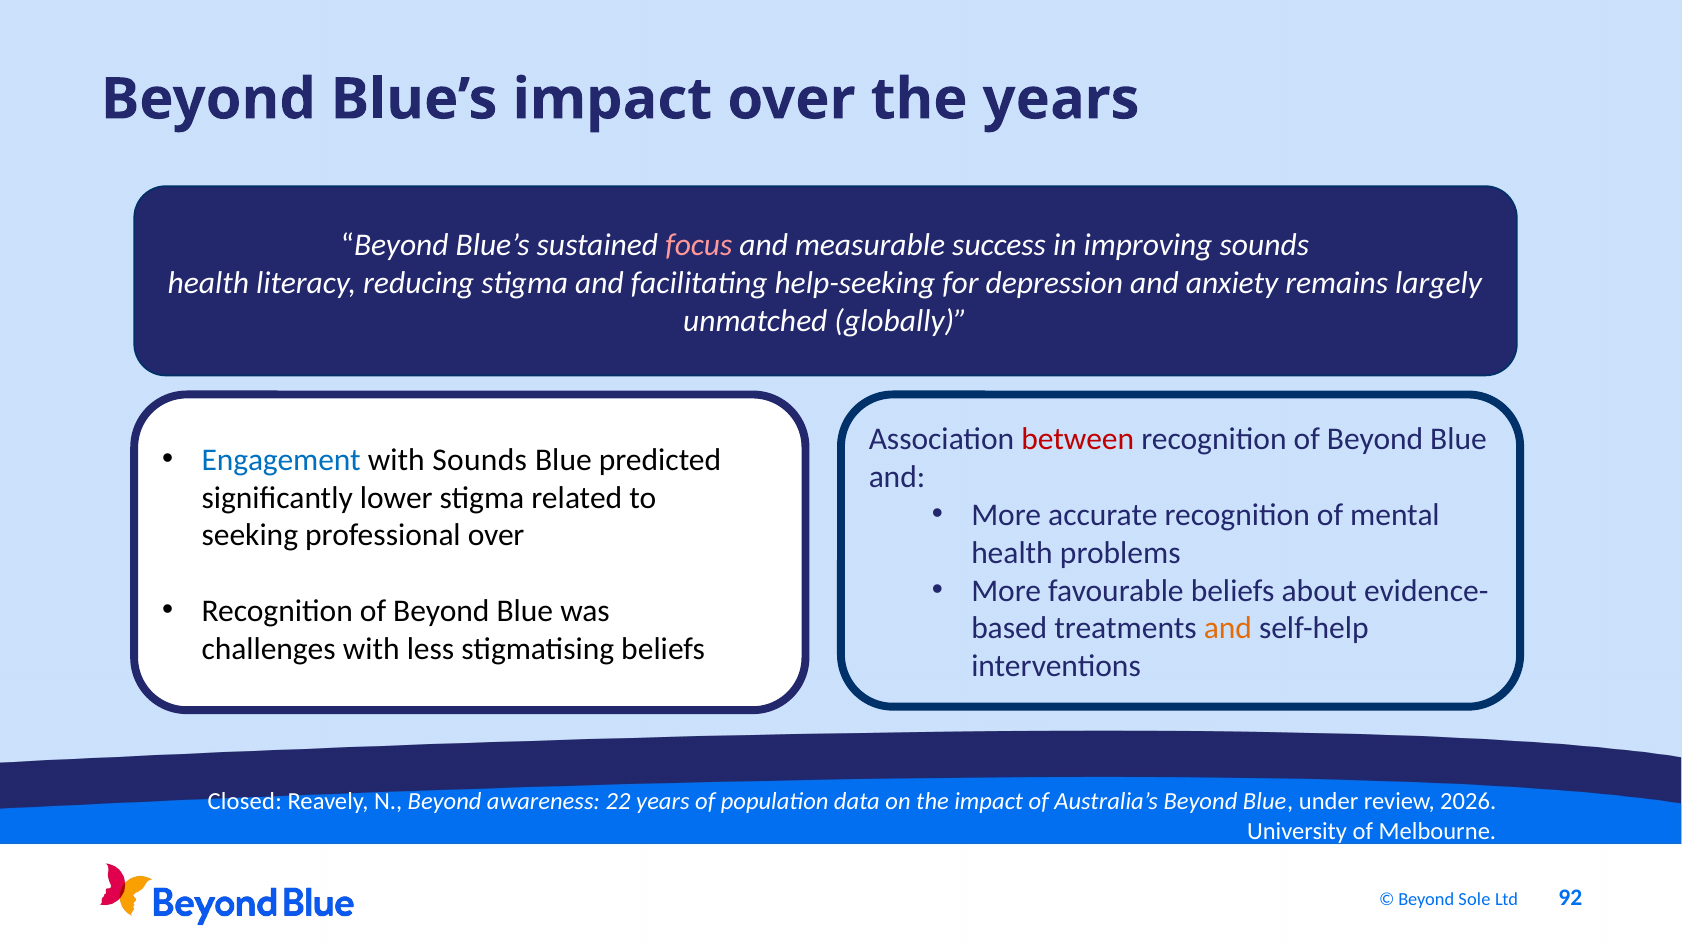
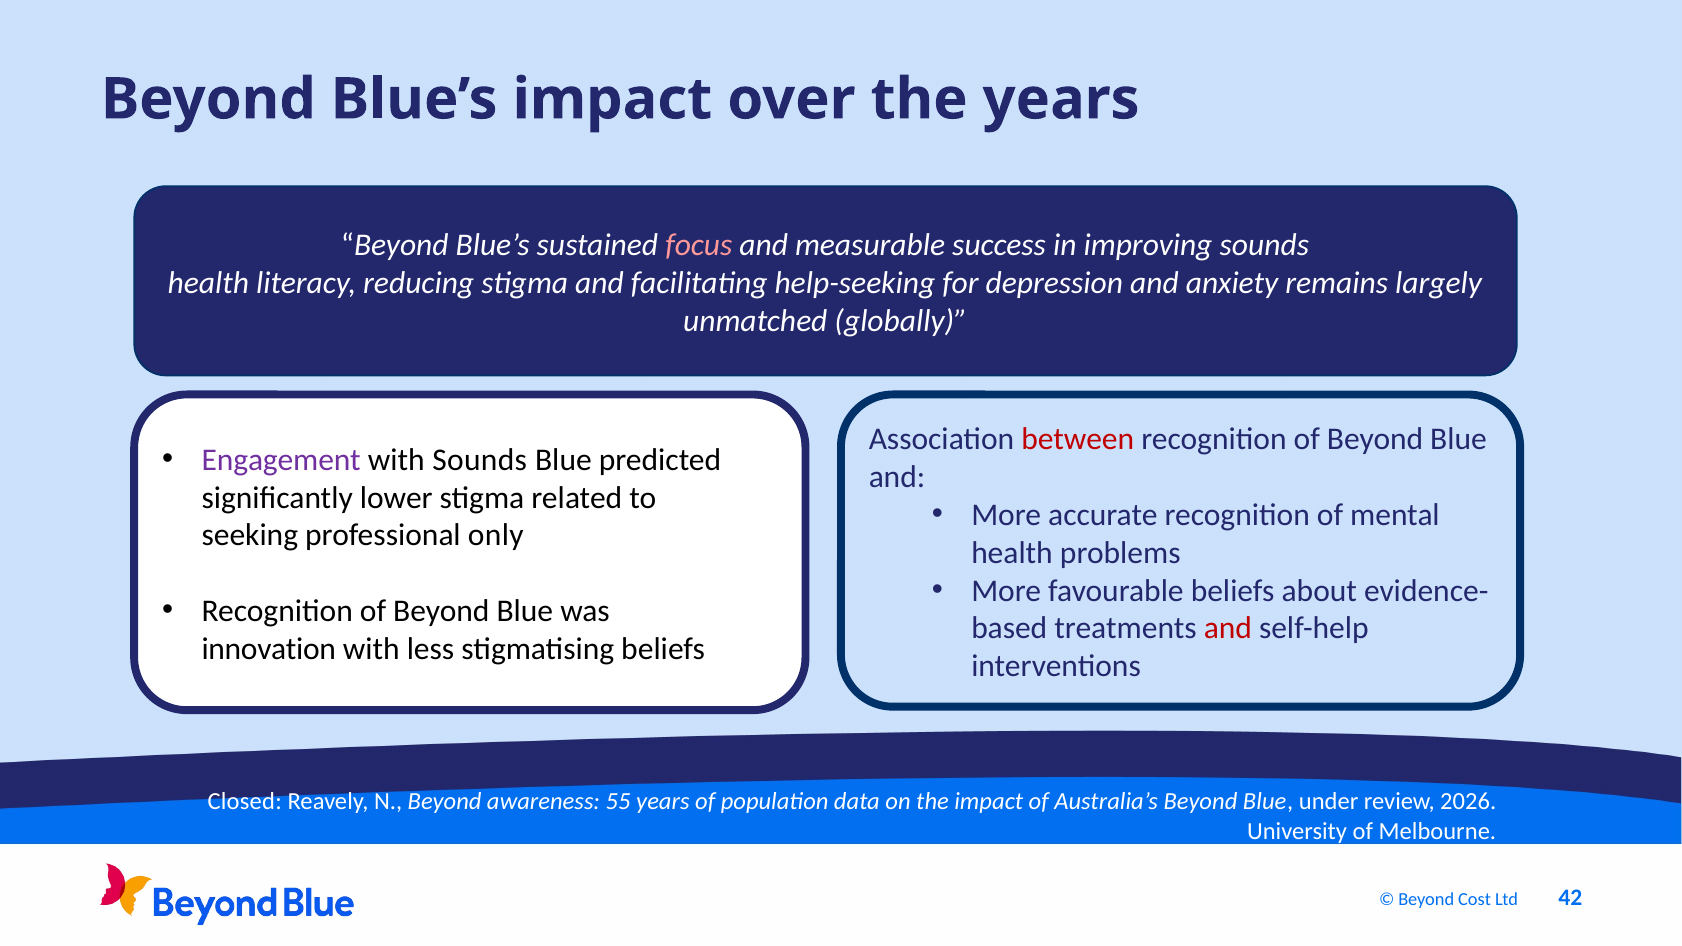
Engagement colour: blue -> purple (281, 460)
professional over: over -> only (496, 536)
and colour: orange -> red (1228, 629)
challenges: challenges -> innovation (269, 649)
22: 22 -> 55 (618, 802)
Sole: Sole -> Cost (1475, 899)
92: 92 -> 42 (1570, 898)
